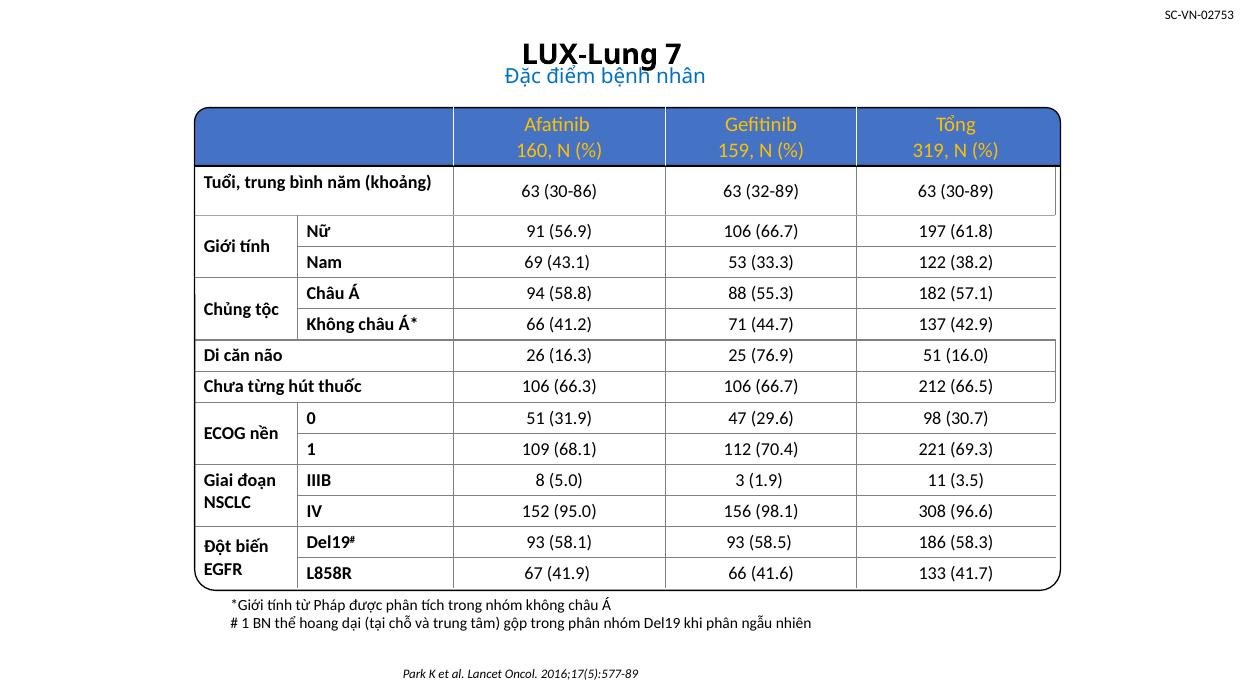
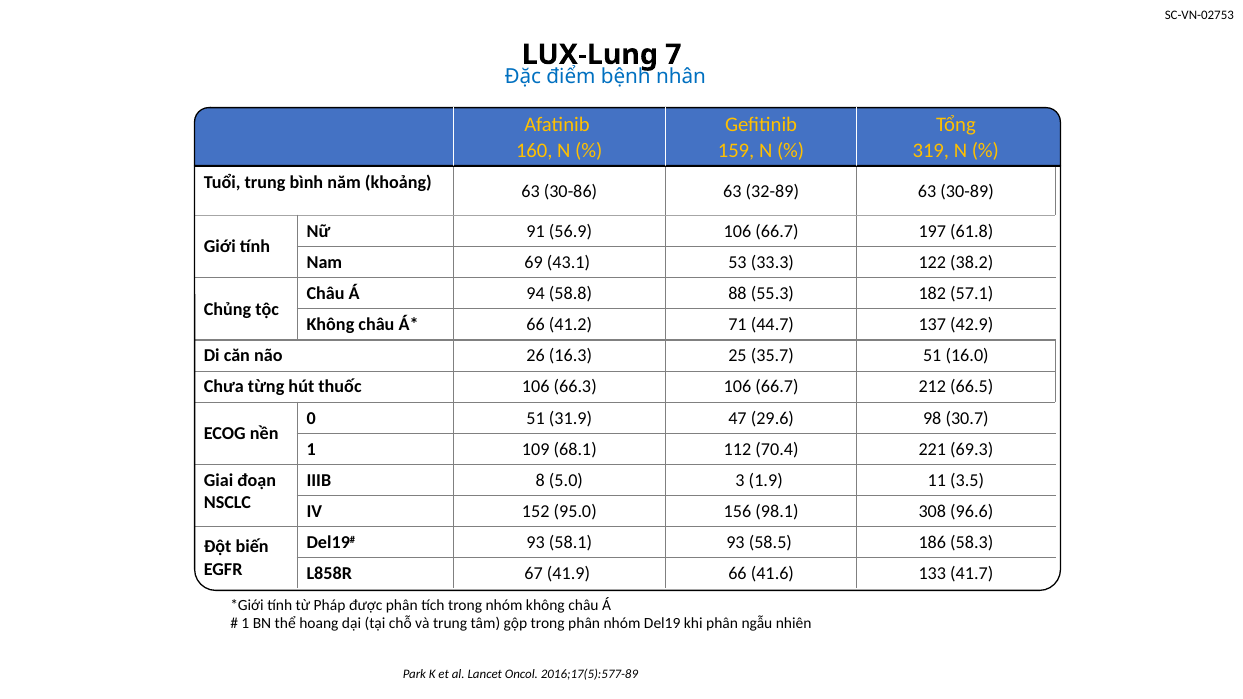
76.9: 76.9 -> 35.7 (772, 356)
